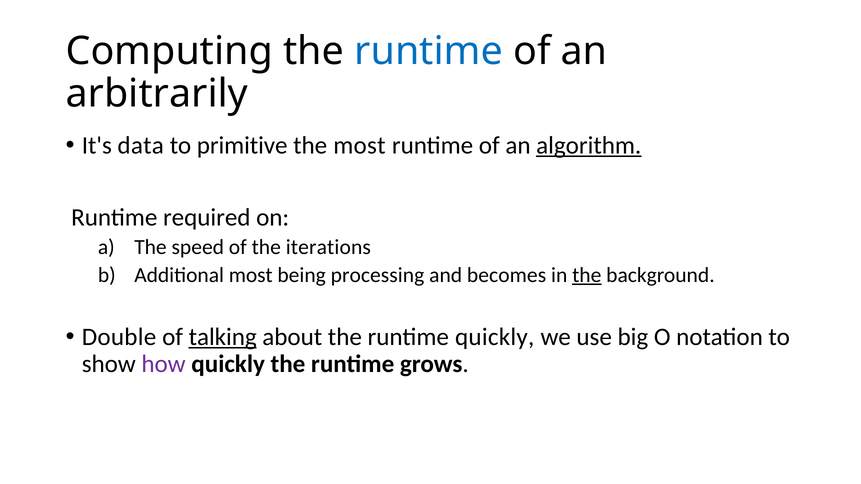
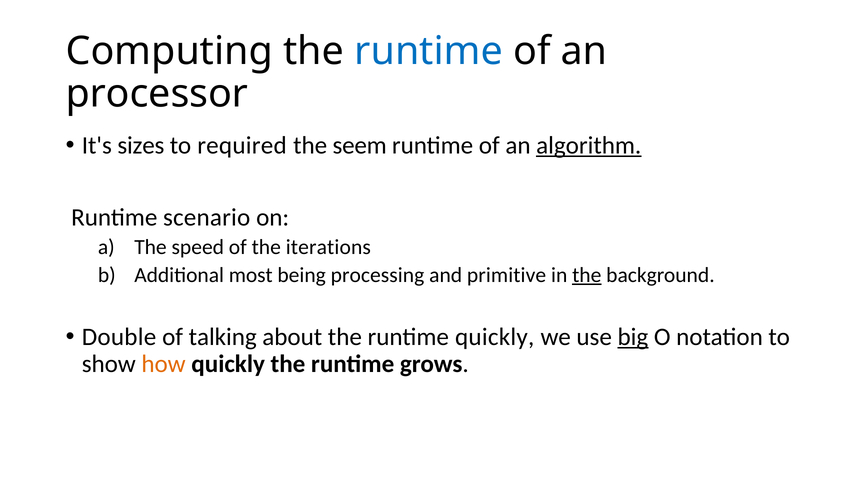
arbitrarily: arbitrarily -> processor (157, 94)
data: data -> sizes (141, 146)
primitive: primitive -> required (242, 146)
the most: most -> seem (360, 146)
required: required -> scenario (207, 218)
becomes: becomes -> primitive (507, 275)
talking underline: present -> none (223, 337)
big underline: none -> present (633, 337)
how colour: purple -> orange (164, 364)
